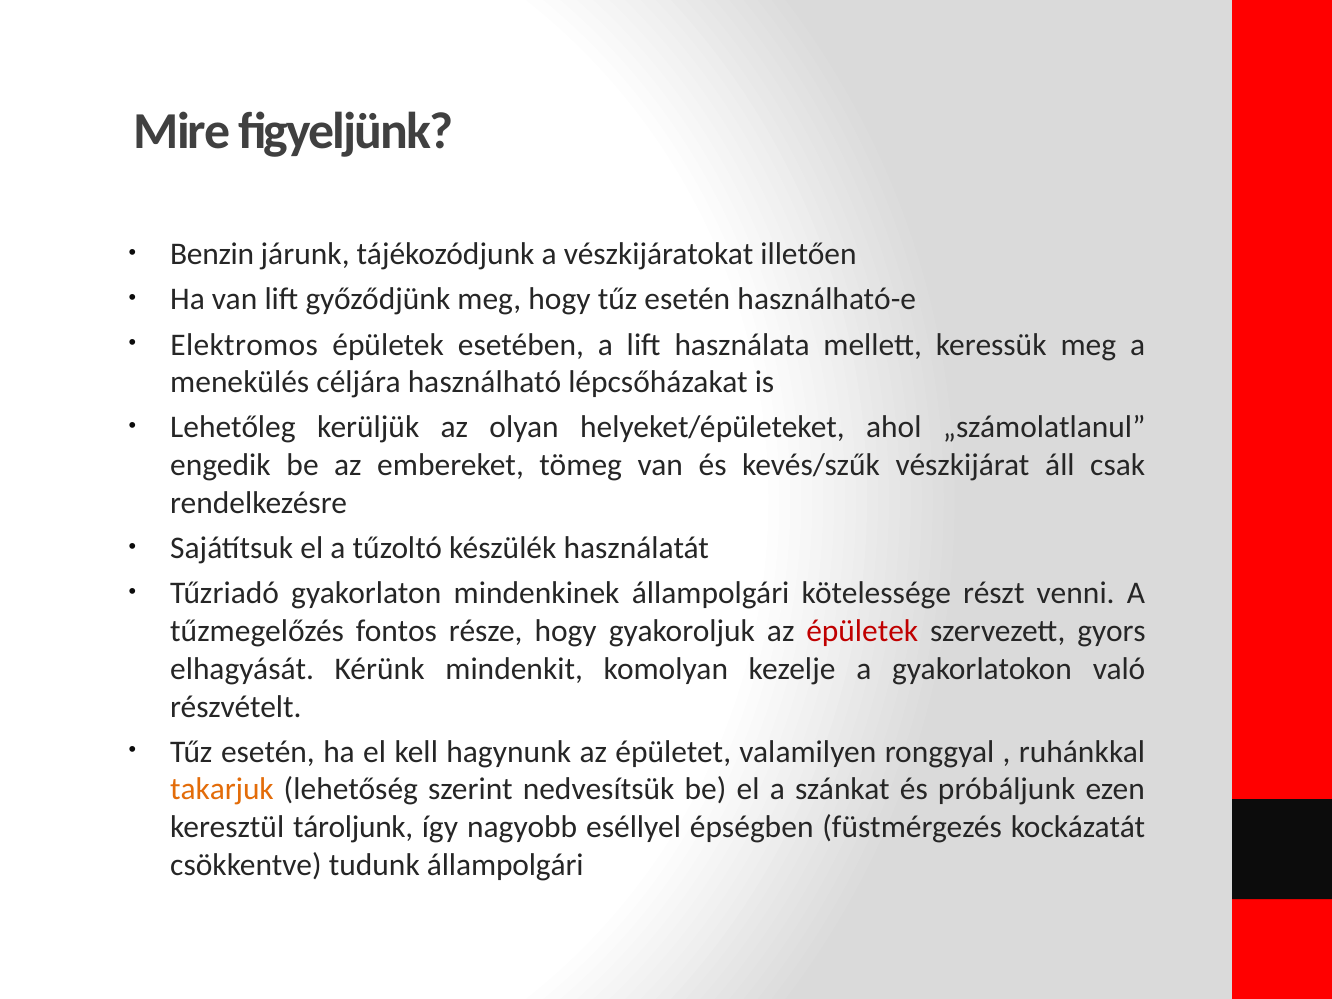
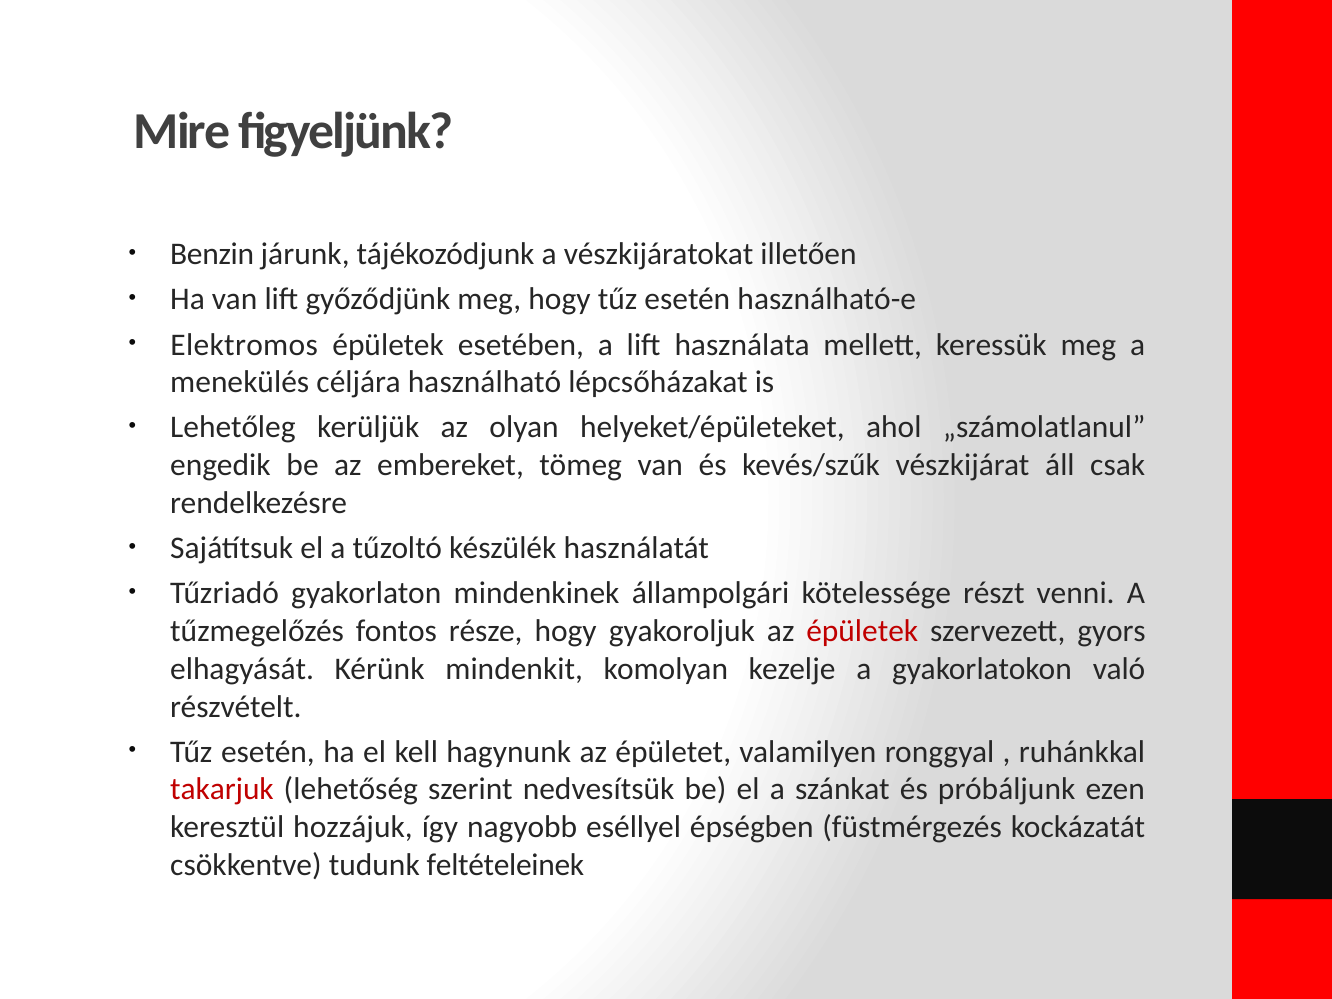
takarjuk colour: orange -> red (222, 790)
tároljunk: tároljunk -> hozzájuk (353, 827)
tudunk állampolgári: állampolgári -> feltételeinek (505, 865)
